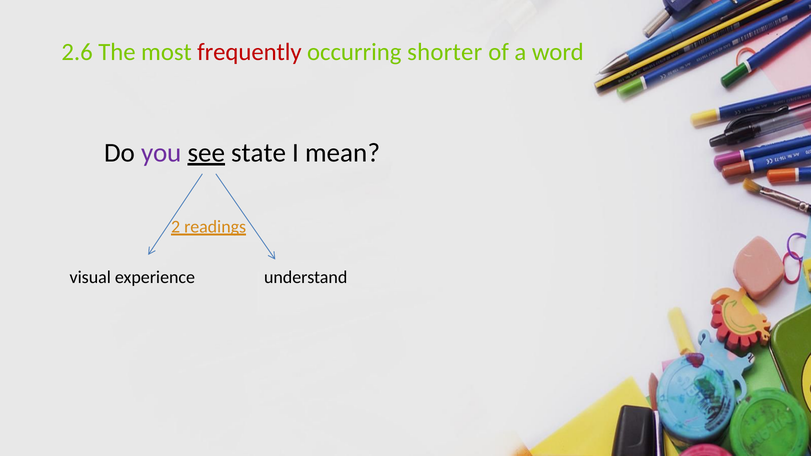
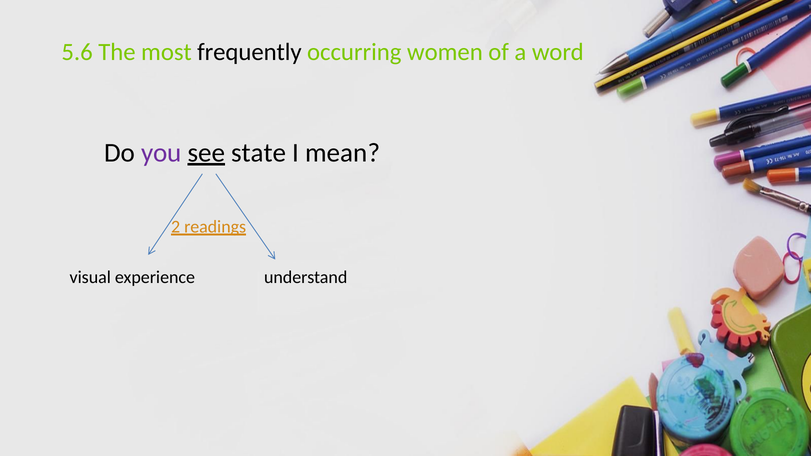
2.6: 2.6 -> 5.6 (77, 52)
frequently colour: red -> black (249, 52)
shorter: shorter -> women (445, 52)
